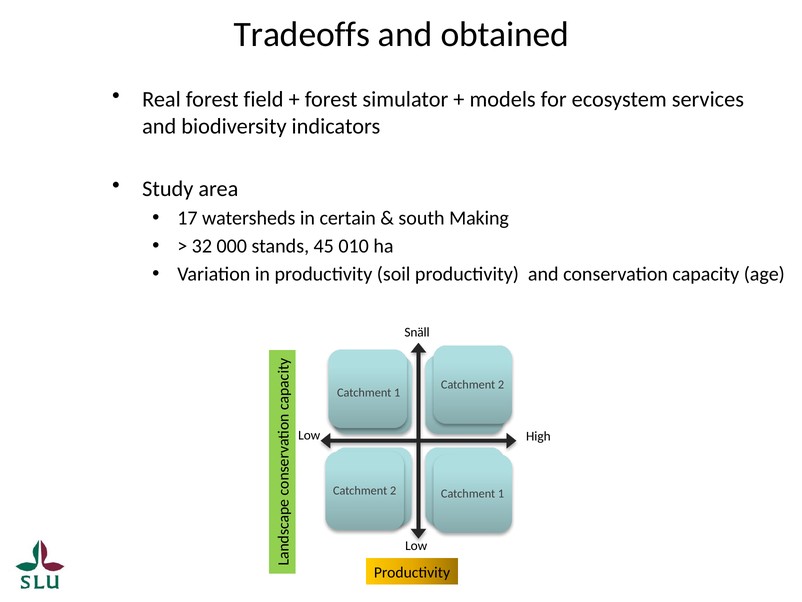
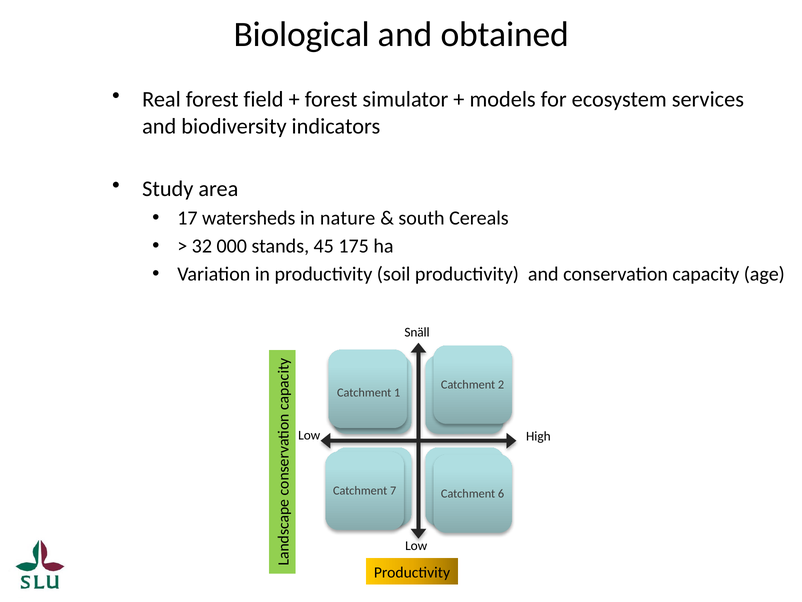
Tradeoffs: Tradeoffs -> Biological (302, 34)
certain: certain -> nature (348, 218)
Making: Making -> Cereals (479, 218)
010: 010 -> 175 (354, 246)
2: 2 -> 7 (393, 490)
1: 1 -> 6 (501, 493)
